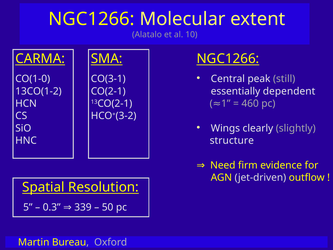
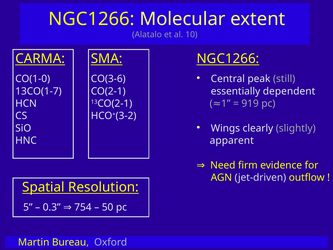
CO(3-1: CO(3-1 -> CO(3-6 (108, 79)
13CO(1-2: 13CO(1-2 -> 13CO(1-7 (38, 91)
460: 460 -> 919 (250, 103)
structure: structure -> apparent (232, 140)
339: 339 -> 754 (83, 207)
